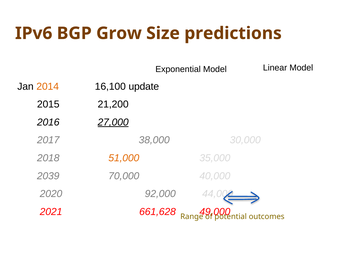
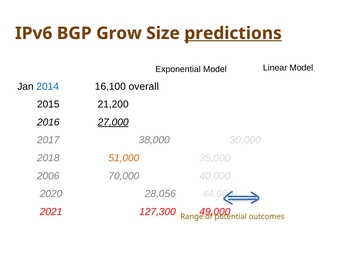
predictions underline: none -> present (233, 33)
2014 colour: orange -> blue (48, 86)
update: update -> overall (144, 86)
2039: 2039 -> 2006 (48, 176)
92,000: 92,000 -> 28,056 (160, 194)
661,628: 661,628 -> 127,300 (158, 212)
